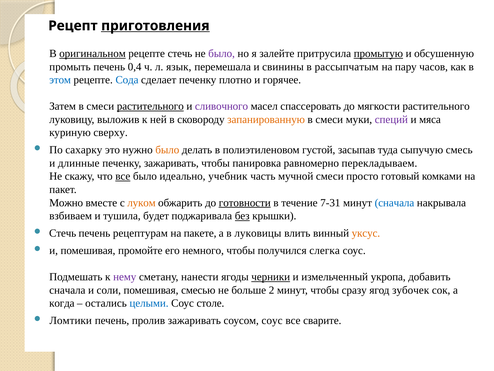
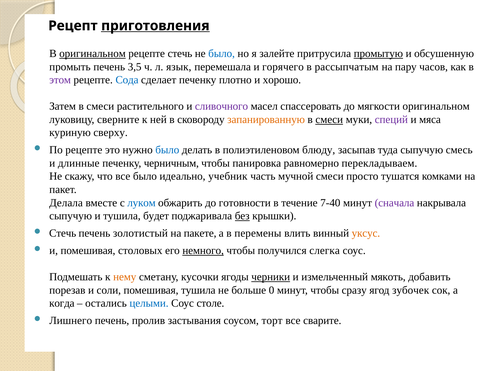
было colour: purple -> blue (222, 54)
0,4: 0,4 -> 3,5 (135, 67)
свинины: свинины -> горячего (283, 67)
этом colour: blue -> purple (60, 80)
горячее: горячее -> хорошо (282, 80)
растительного underline: present -> none (150, 106)
мягкости растительного: растительного -> оригинальном (436, 106)
выложив: выложив -> сверните (118, 119)
смеси underline: none -> present (329, 119)
По сахарку: сахарку -> рецепте (84, 150)
было colour: orange -> blue (167, 150)
густой: густой -> блюду (319, 150)
печенку зажаривать: зажаривать -> черничным (171, 163)
все underline: present -> none (123, 176)
готовый: готовый -> тушатся (400, 176)
Можно: Можно -> Делала (66, 202)
луком colour: orange -> blue (142, 202)
готовности underline: present -> none (245, 202)
7-31: 7-31 -> 7-40 (330, 202)
сначала colour: blue -> purple (394, 202)
взбиваем: взбиваем -> сыпучую (71, 216)
рецептурам: рецептурам -> золотистый (140, 233)
луковицы: луковицы -> перемены (258, 233)
промойте: промойте -> столовых (140, 250)
немного underline: none -> present (203, 250)
нему colour: purple -> orange (125, 277)
нанести: нанести -> кусочки (200, 277)
укропа: укропа -> мякоть (388, 277)
сначала: сначала -> порезав (67, 290)
помешивая смесью: смесью -> тушила (198, 290)
2: 2 -> 0 (272, 290)
Ломтики: Ломтики -> Лишнего (71, 320)
пролив зажаривать: зажаривать -> застывания (194, 320)
соусом соус: соус -> торт (272, 320)
